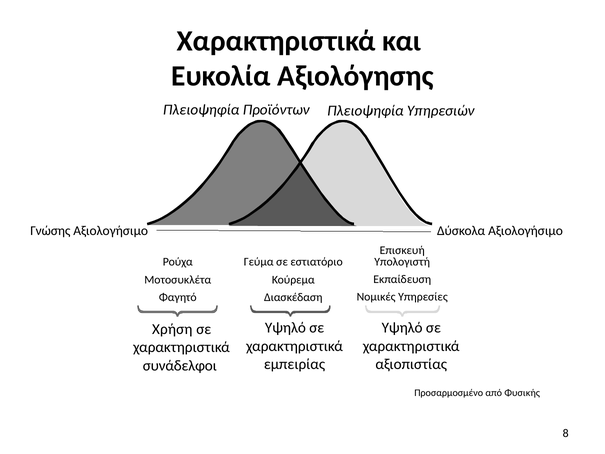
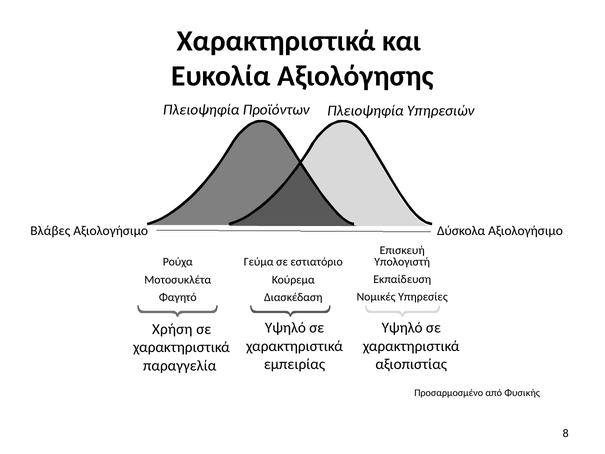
Γνώσης: Γνώσης -> Βλάβες (50, 231)
συνάδελφοι: συνάδελφοι -> παραγγελία (180, 365)
